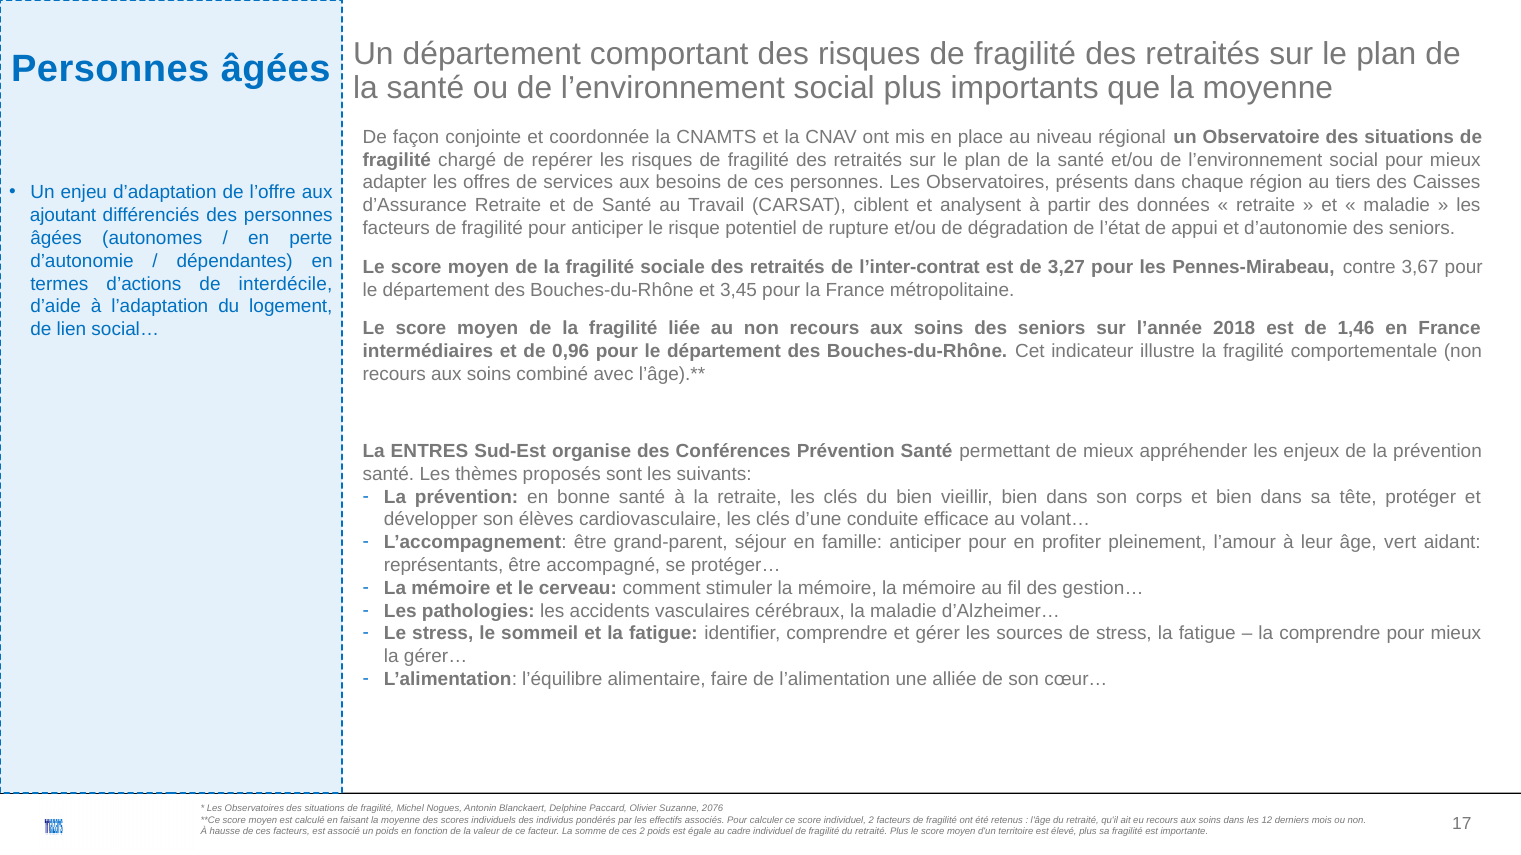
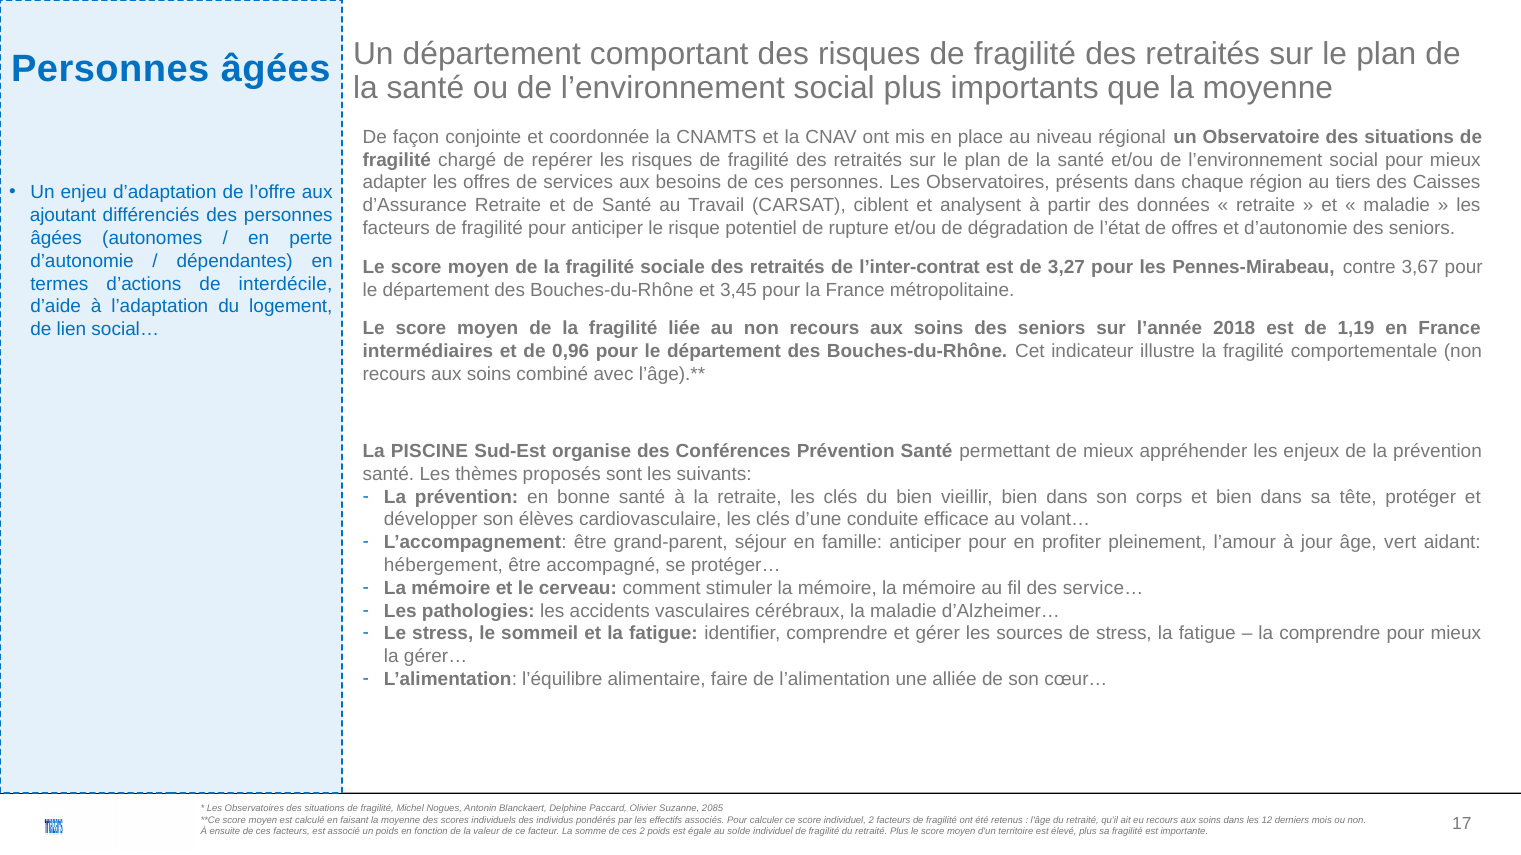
de appui: appui -> offres (1195, 228)
1,46: 1,46 -> 1,19 (1356, 329)
ENTRES: ENTRES -> PISCINE (429, 452)
leur: leur -> jour (1317, 543)
représentants: représentants -> hébergement (443, 566)
gestion…: gestion… -> service… (1103, 588)
2076: 2076 -> 2085 (713, 809)
hausse: hausse -> ensuite (225, 832)
cadre: cadre -> solde (739, 832)
